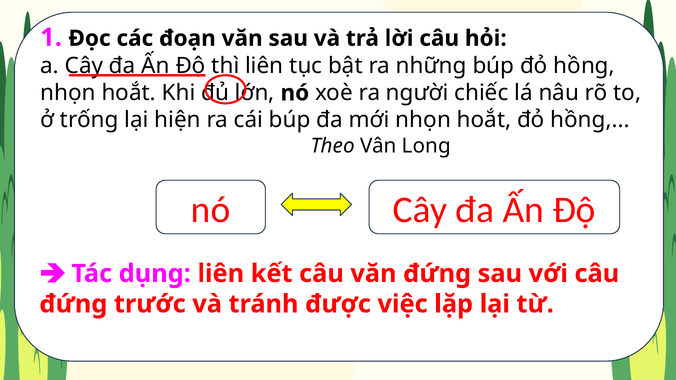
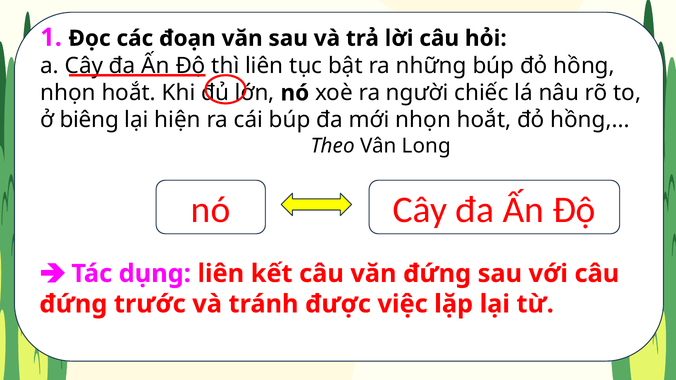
trống: trống -> biêng (89, 120)
